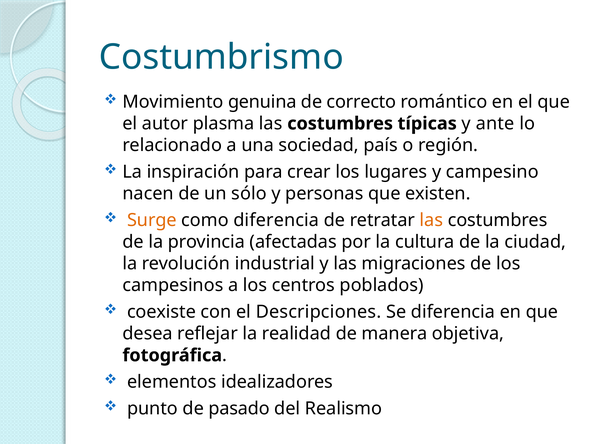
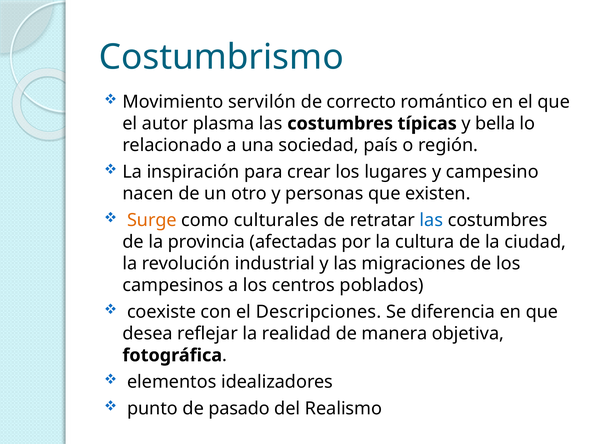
genuina: genuina -> servilón (262, 102)
ante: ante -> bella (495, 124)
sólo: sólo -> otro (249, 194)
como diferencia: diferencia -> culturales (276, 220)
las colour: orange -> blue (431, 220)
